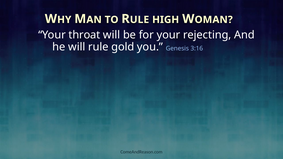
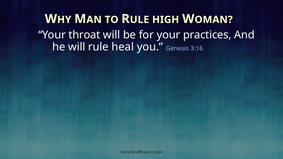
rejecting: rejecting -> practices (207, 35)
gold: gold -> heal (123, 47)
